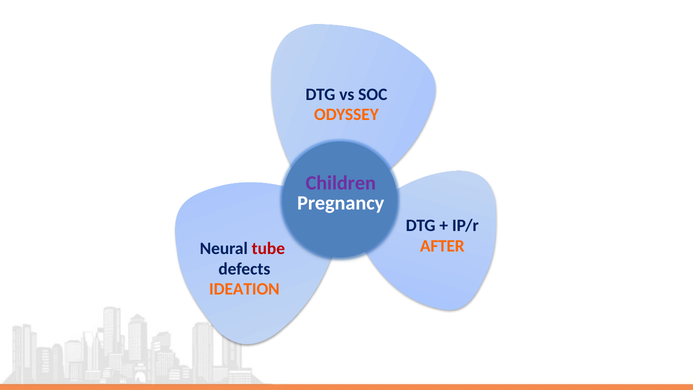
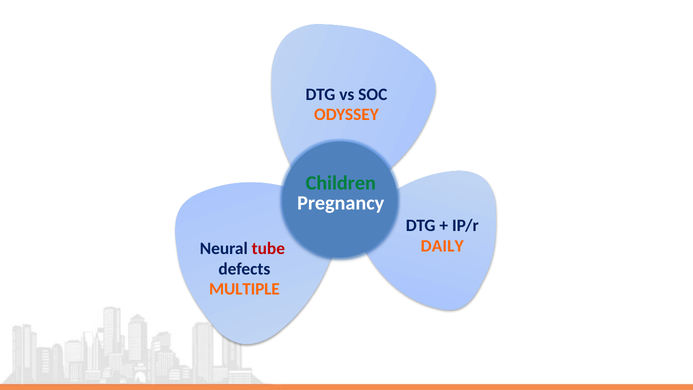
Children colour: purple -> green (341, 183)
AFTER: AFTER -> DAILY (442, 246)
IDEATION: IDEATION -> MULTIPLE (244, 289)
